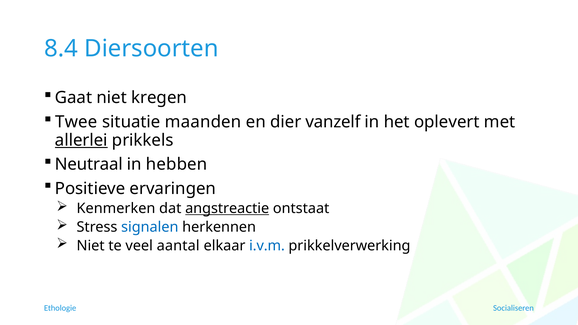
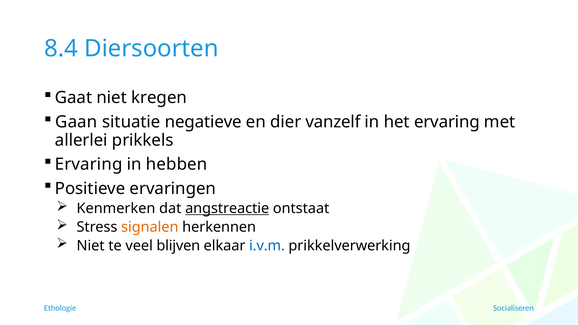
Twee: Twee -> Gaan (76, 122)
maanden: maanden -> negatieve (203, 122)
het oplevert: oplevert -> ervaring (447, 122)
allerlei underline: present -> none (81, 140)
Neutraal: Neutraal -> Ervaring (89, 164)
signalen colour: blue -> orange (150, 227)
aantal: aantal -> blijven (178, 246)
